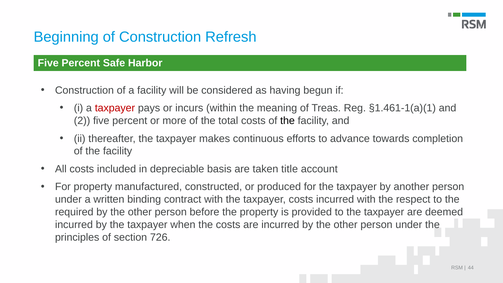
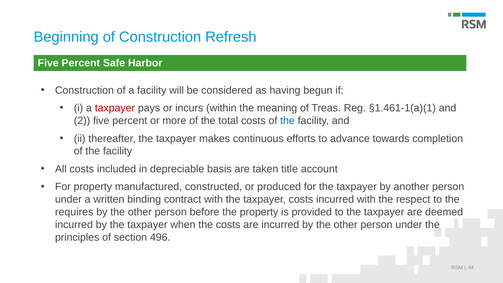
the colour: black -> blue (287, 121)
required: required -> requires (74, 212)
726: 726 -> 496 (160, 237)
